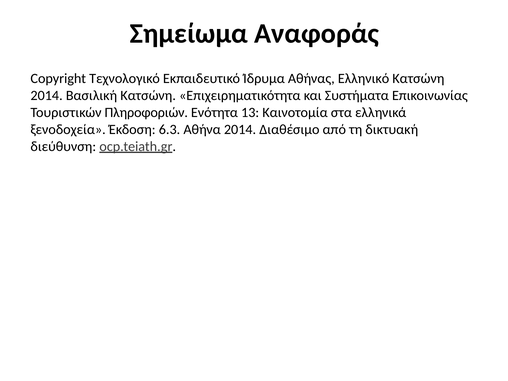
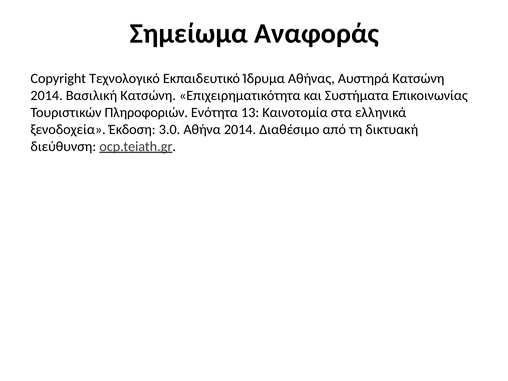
Ελληνικό: Ελληνικό -> Αυστηρά (364, 79)
6.3: 6.3 -> 3.0 (169, 129)
